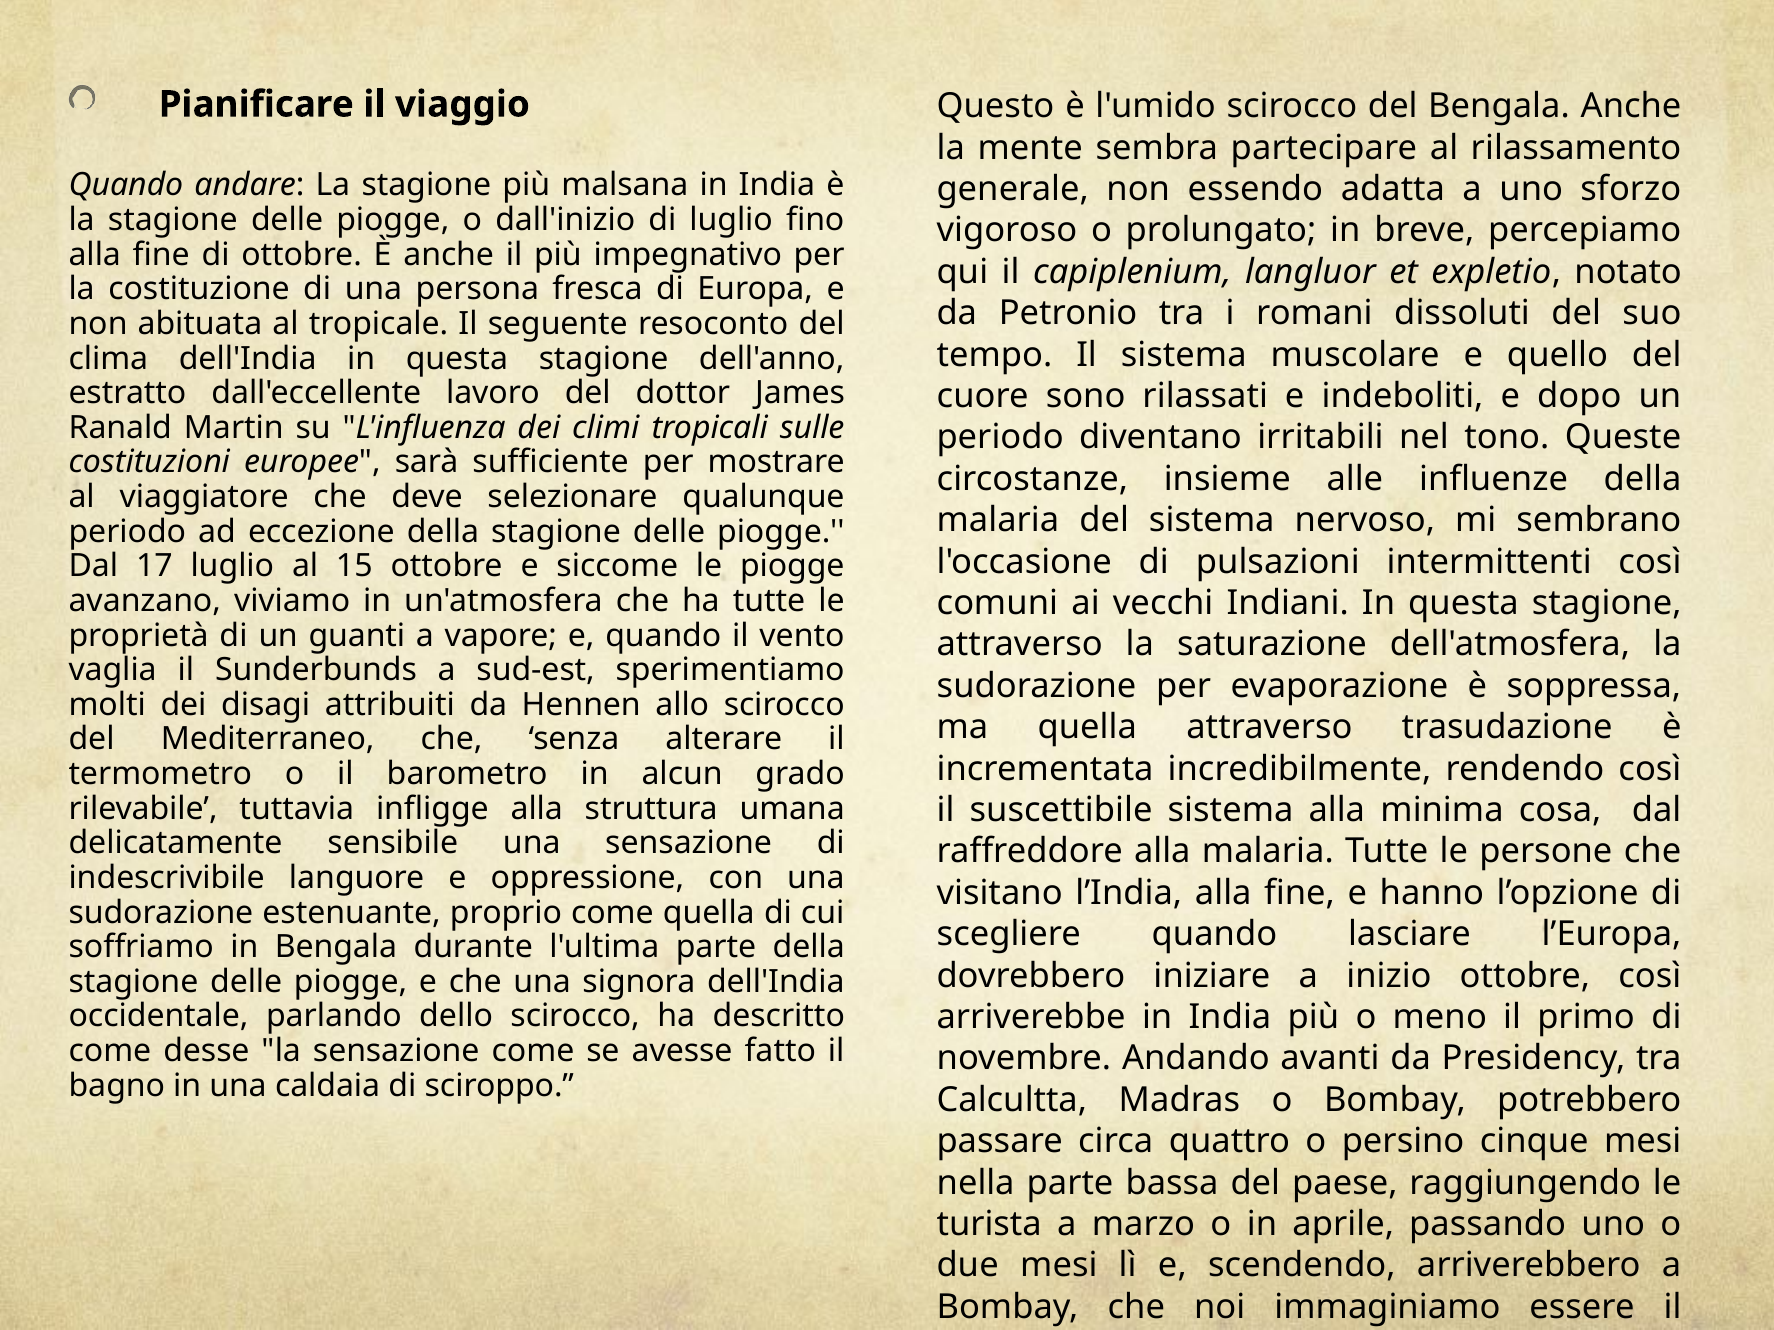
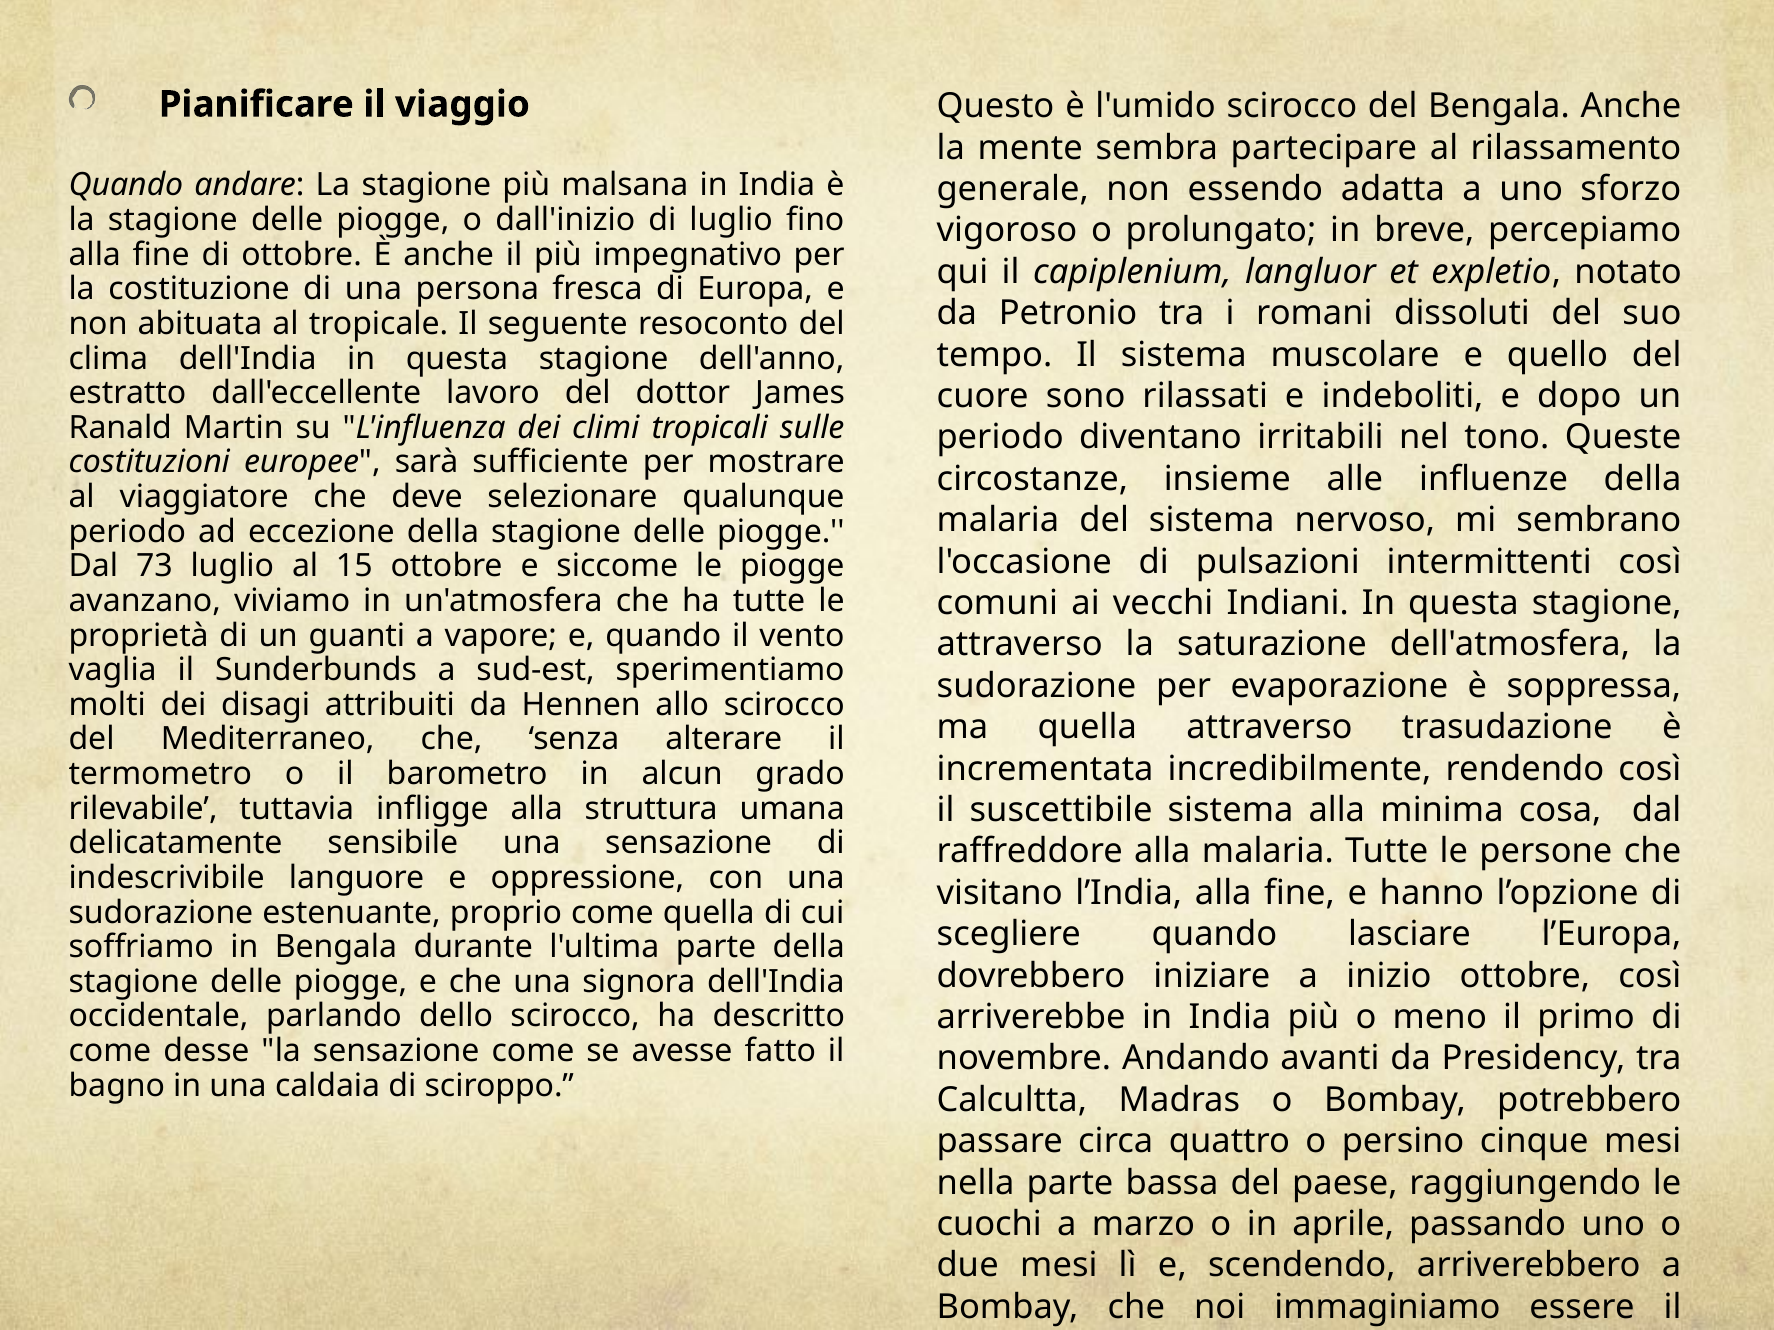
17: 17 -> 73 (154, 566)
turista: turista -> cuochi (989, 1225)
